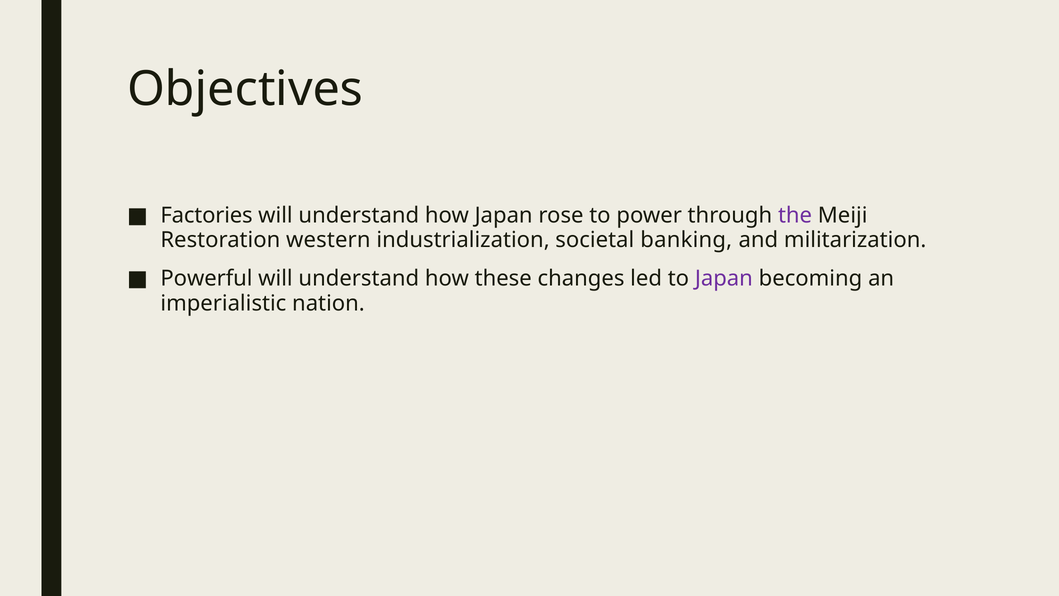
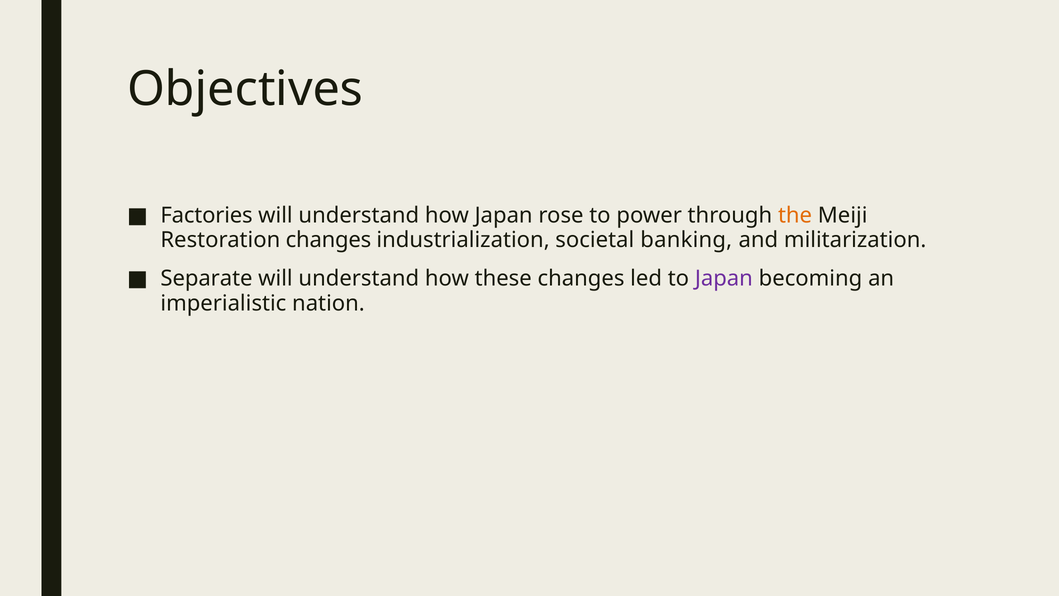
the colour: purple -> orange (795, 215)
Restoration western: western -> changes (328, 240)
Powerful: Powerful -> Separate (206, 278)
